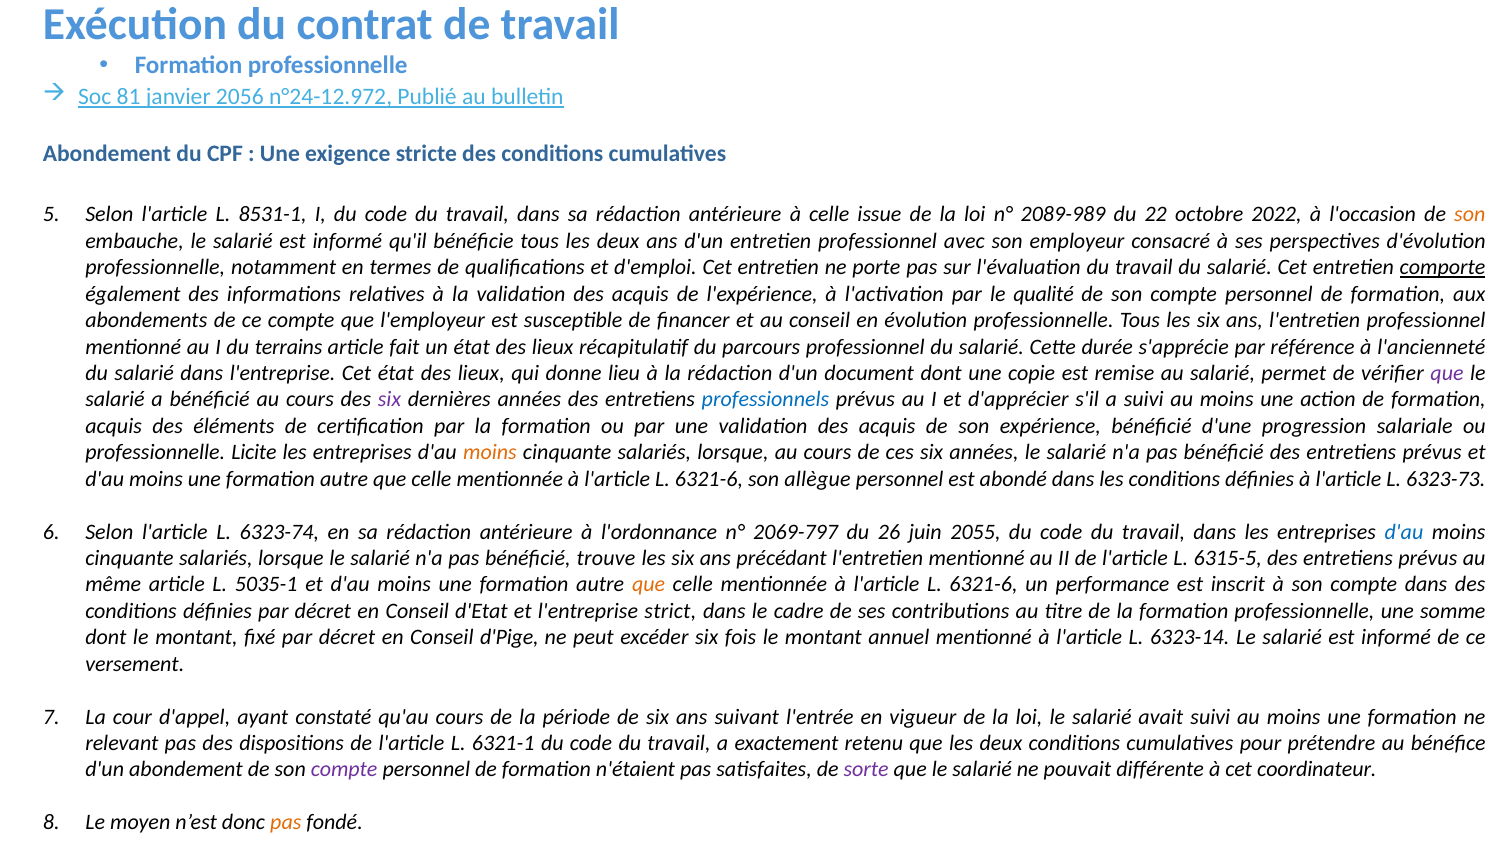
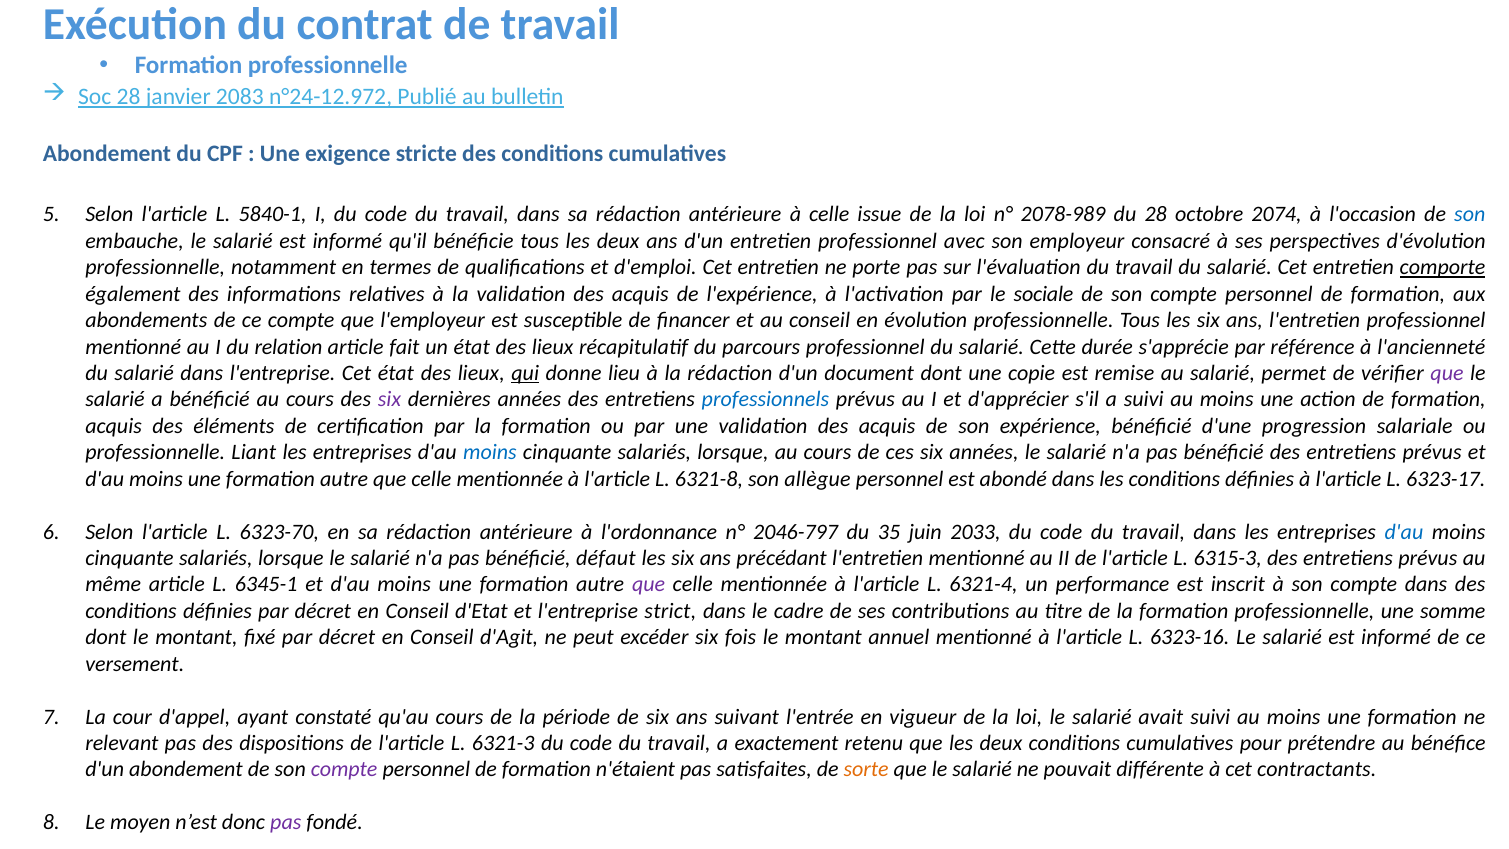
Soc 81: 81 -> 28 (129, 97)
2056: 2056 -> 2083 (240, 97)
8531-1: 8531-1 -> 5840-1 (273, 215)
2089-989: 2089-989 -> 2078-989 (1063, 215)
du 22: 22 -> 28 (1156, 215)
2022: 2022 -> 2074 (1277, 215)
son colour: orange -> blue (1470, 215)
qualité: qualité -> sociale (1044, 294)
terrains: terrains -> relation (289, 347)
qui underline: none -> present (525, 373)
Licite: Licite -> Liant (254, 452)
moins colour: orange -> blue (490, 452)
6321-6: 6321-6 -> 6321-8 (709, 479)
6323-73: 6323-73 -> 6323-17 (1446, 479)
6323-74: 6323-74 -> 6323-70 (279, 532)
2069-797: 2069-797 -> 2046-797 (796, 532)
26: 26 -> 35 (889, 532)
2055: 2055 -> 2033 (975, 532)
trouve: trouve -> défaut (606, 558)
6315-5: 6315-5 -> 6315-3 (1228, 558)
5035-1: 5035-1 -> 6345-1 (266, 585)
que colour: orange -> purple (649, 585)
6321-6: 6321-6 -> 6321-4 (984, 585)
d'Pige: d'Pige -> d'Agit (509, 637)
6323-14: 6323-14 -> 6323-16 (1190, 637)
6321-1: 6321-1 -> 6321-3 (503, 743)
sorte colour: purple -> orange (866, 769)
coordinateur: coordinateur -> contractants (1317, 769)
pas colour: orange -> purple (286, 822)
